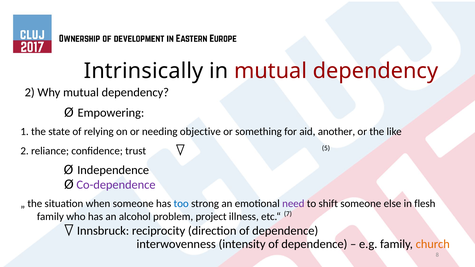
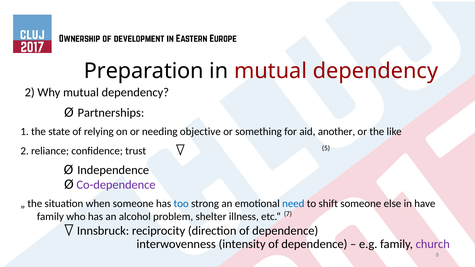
Intrinsically: Intrinsically -> Preparation (144, 71)
Empowering: Empowering -> Partnerships (111, 113)
need colour: purple -> blue (293, 204)
flesh: flesh -> have (425, 204)
project: project -> shelter (211, 217)
church colour: orange -> purple (433, 244)
